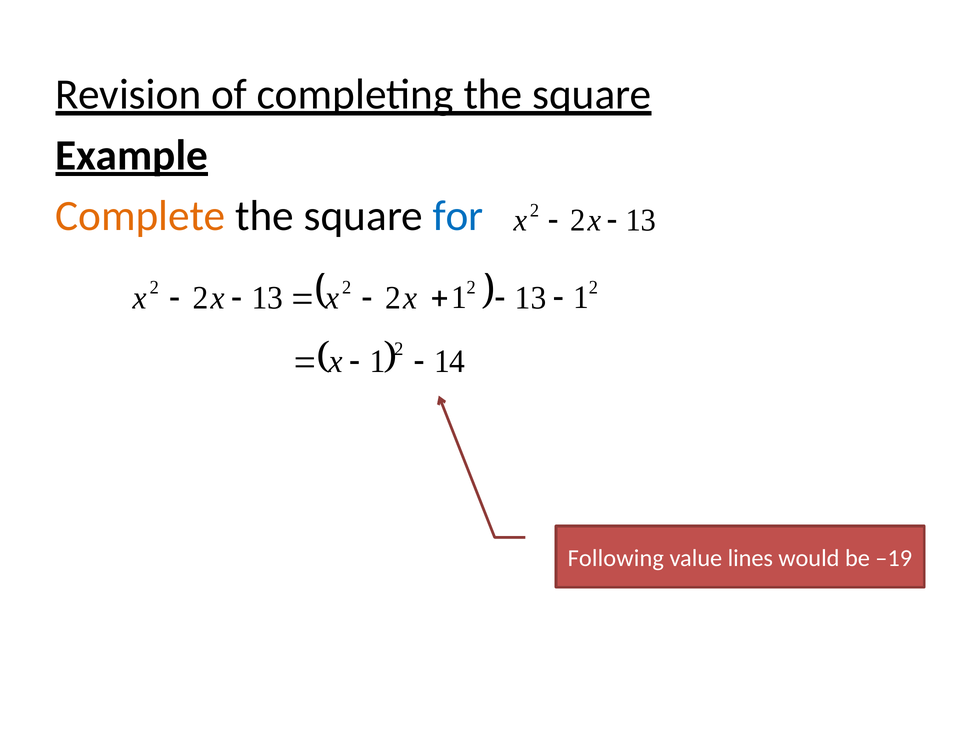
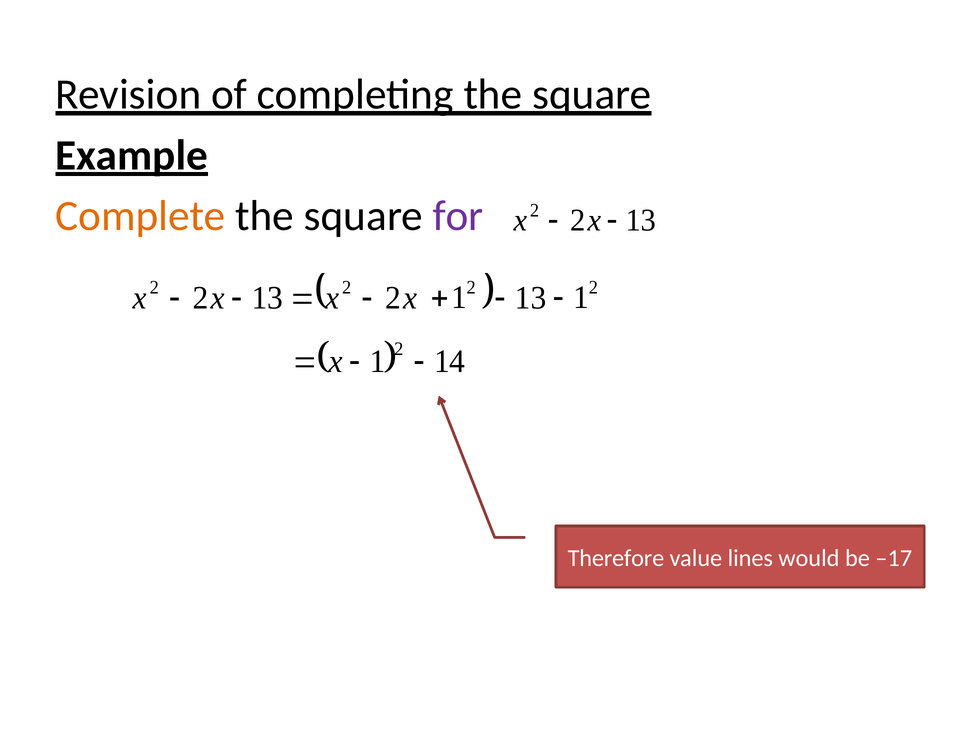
for colour: blue -> purple (458, 216)
Following: Following -> Therefore (616, 559)
–19: –19 -> –17 (894, 559)
